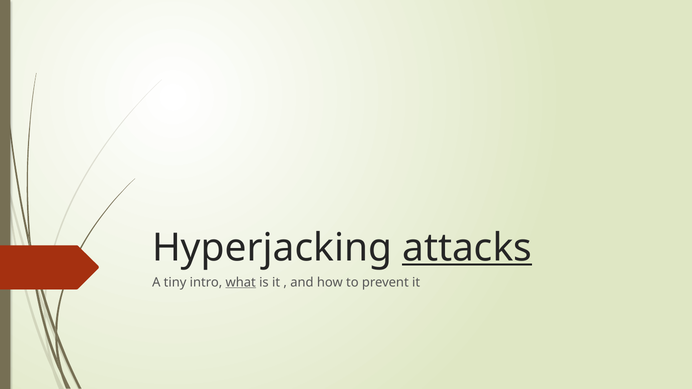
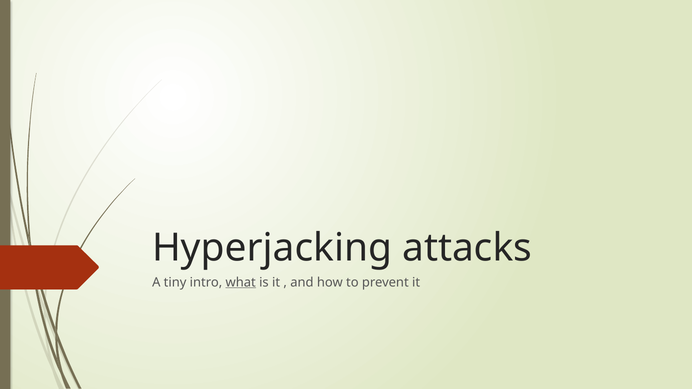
attacks underline: present -> none (467, 248)
